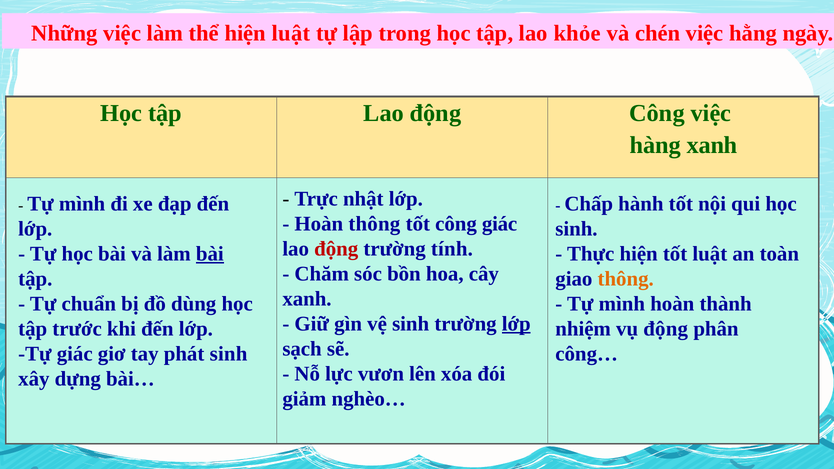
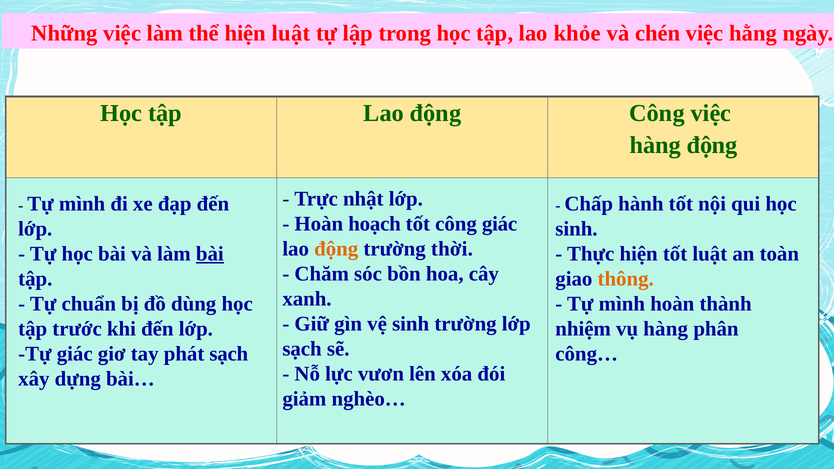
hàng xanh: xanh -> động (712, 145)
Hoàn thông: thông -> hoạch (375, 224)
động colour: red -> orange (336, 249)
tính: tính -> thời (452, 249)
lớp underline: present -> none (516, 324)
vụ động: động -> hàng (666, 329)
phát sinh: sinh -> sạch (229, 354)
